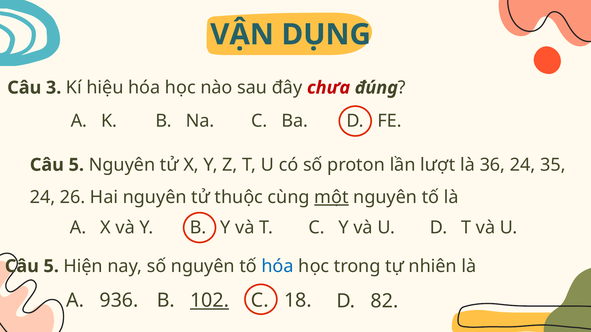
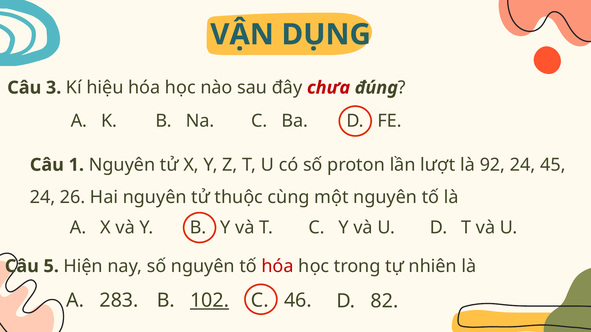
5: 5 -> 1 (76, 165)
36: 36 -> 92 (492, 165)
35: 35 -> 45 (553, 165)
một underline: present -> none (331, 198)
hóa colour: blue -> red (278, 267)
936: 936 -> 283 (119, 301)
18: 18 -> 46 (298, 301)
